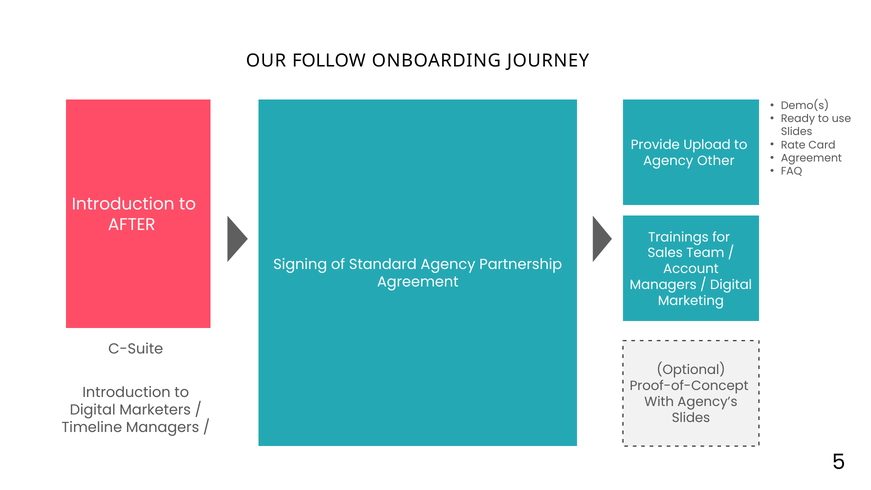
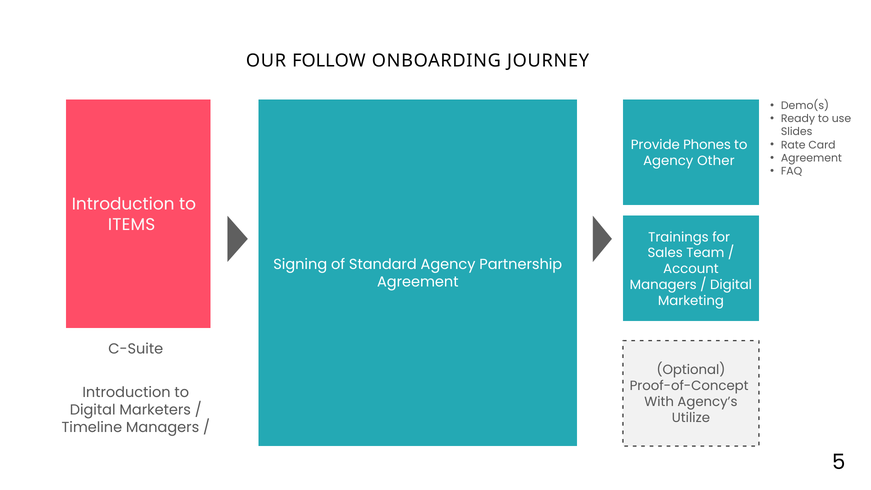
Upload: Upload -> Phones (707, 145)
AFTER: AFTER -> ITEMS (132, 224)
Slides: Slides -> Utilize (691, 418)
